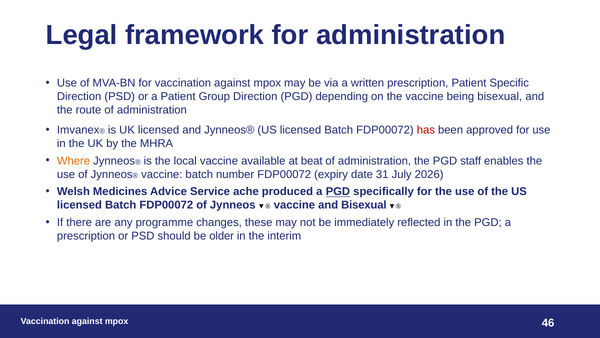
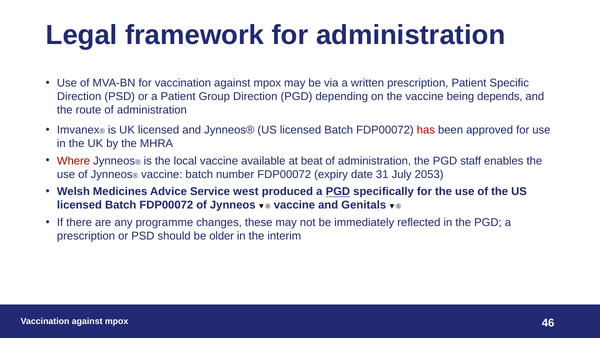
being bisexual: bisexual -> depends (500, 97)
Where colour: orange -> red (74, 161)
2026: 2026 -> 2053 (429, 174)
ache: ache -> west (246, 191)
and Bisexual: Bisexual -> Genitals (364, 205)
